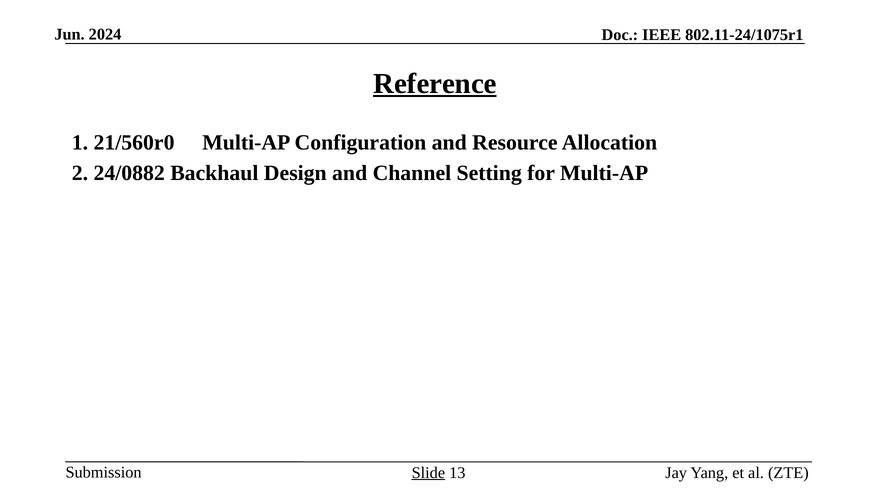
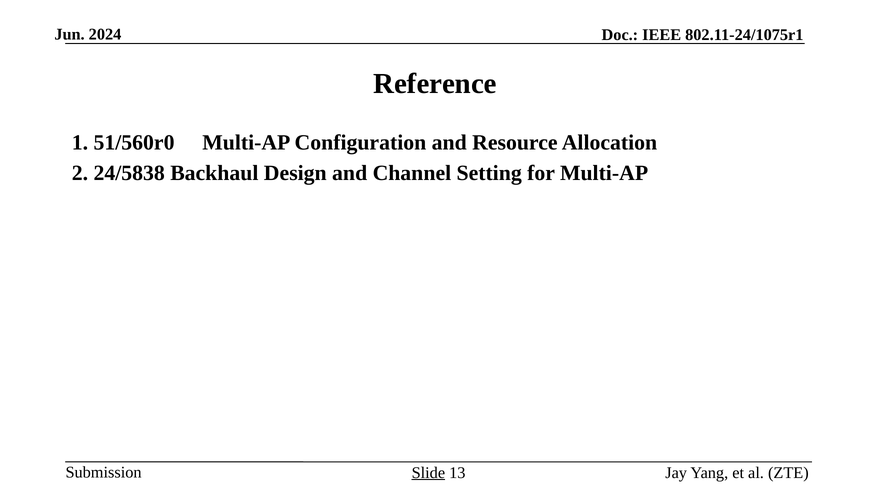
Reference underline: present -> none (435, 84)
21/560r0: 21/560r0 -> 51/560r0 (134, 143)
24/0882: 24/0882 -> 24/5838 (129, 173)
